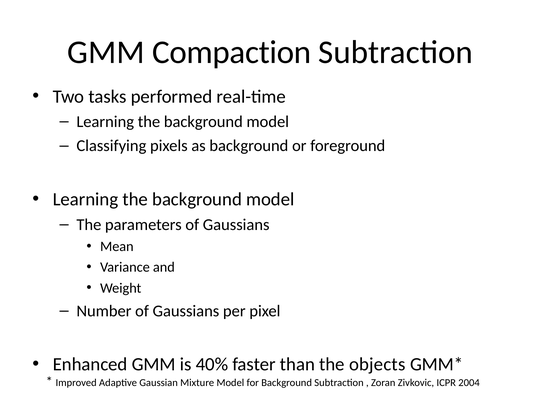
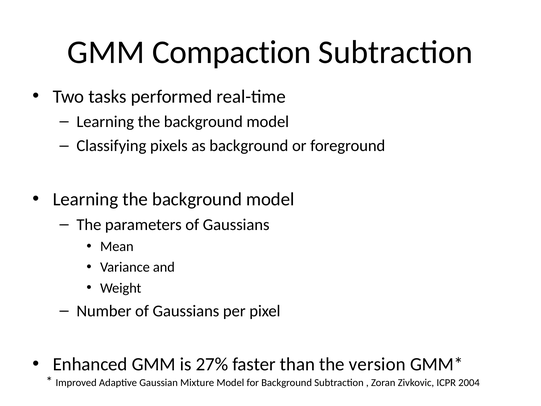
40%: 40% -> 27% (212, 364)
objects: objects -> version (377, 364)
